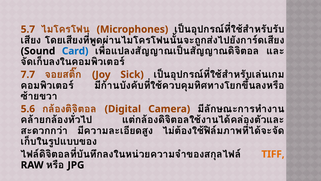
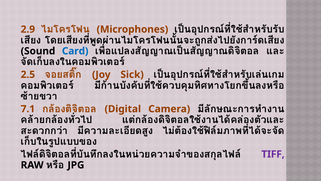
5.7: 5.7 -> 2.9 (28, 29)
7.7: 7.7 -> 2.5 (28, 74)
5.6: 5.6 -> 7.1 (28, 109)
TIFF colour: orange -> purple (273, 154)
